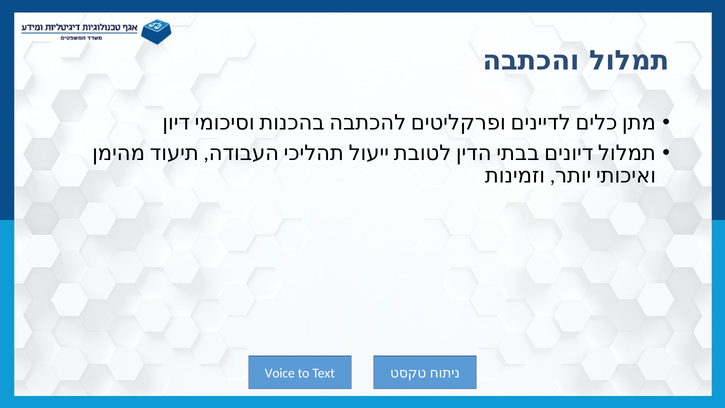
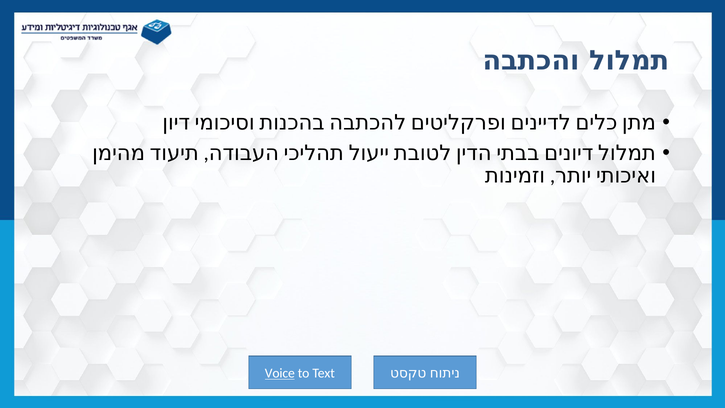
Voice underline: none -> present (280, 373)
